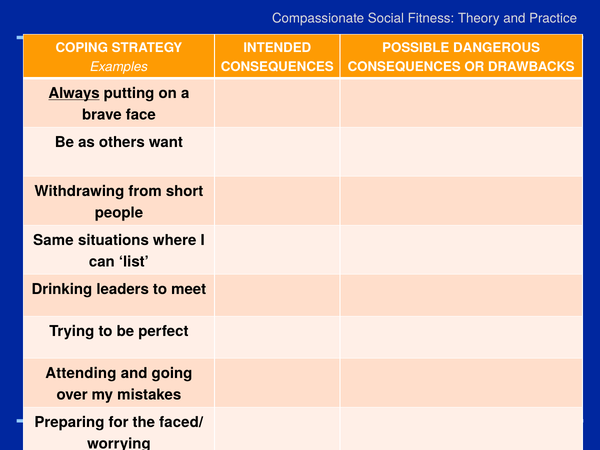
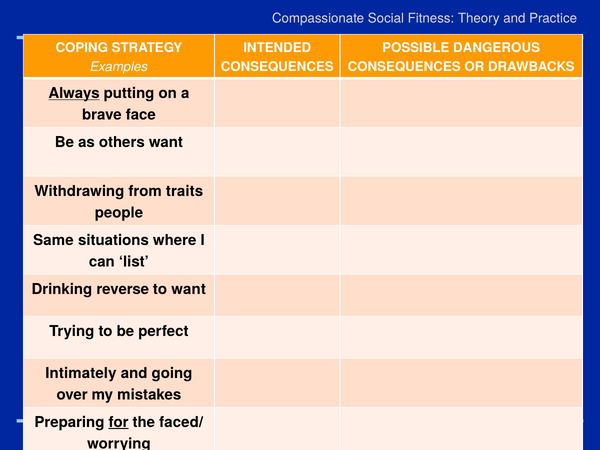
short: short -> traits (185, 191)
leaders: leaders -> reverse (123, 289)
to meet: meet -> want (189, 289)
Attending: Attending -> Intimately (81, 373)
for underline: none -> present (119, 422)
